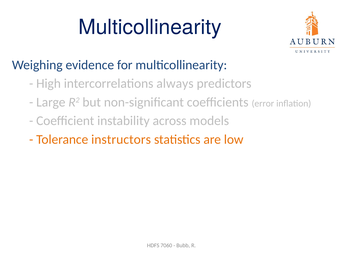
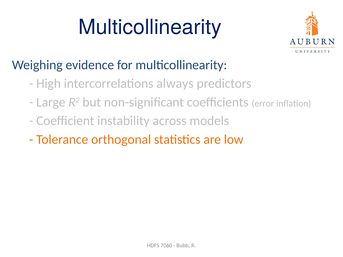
instructors: instructors -> orthogonal (121, 140)
